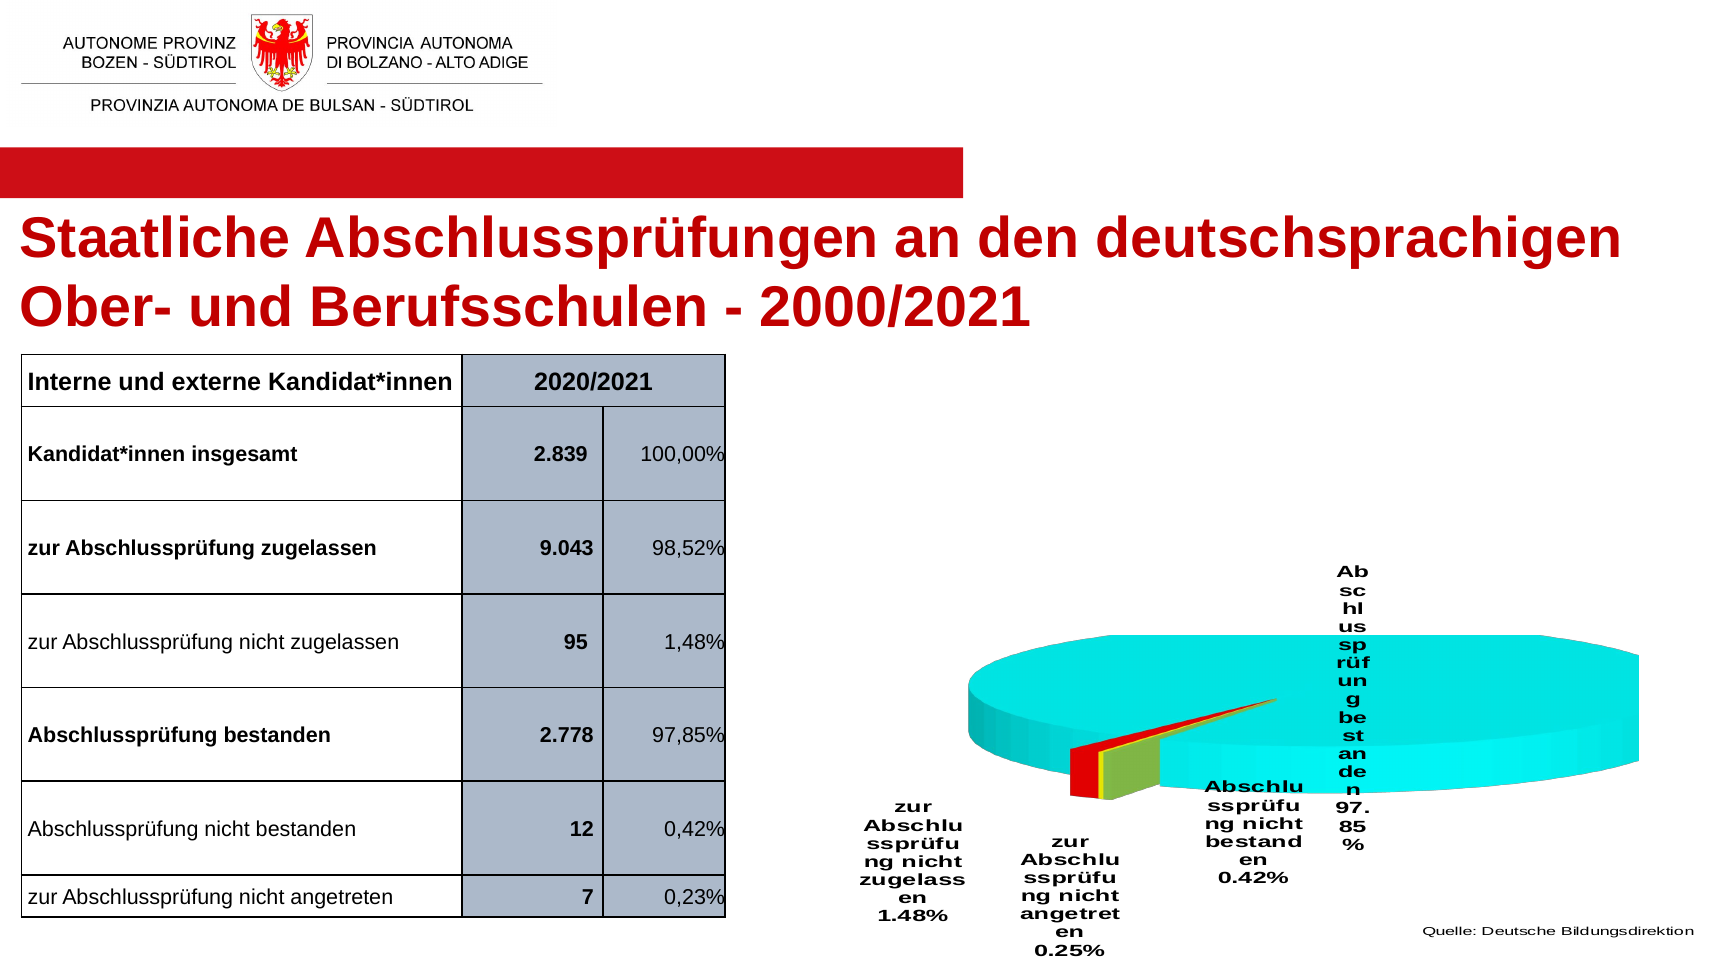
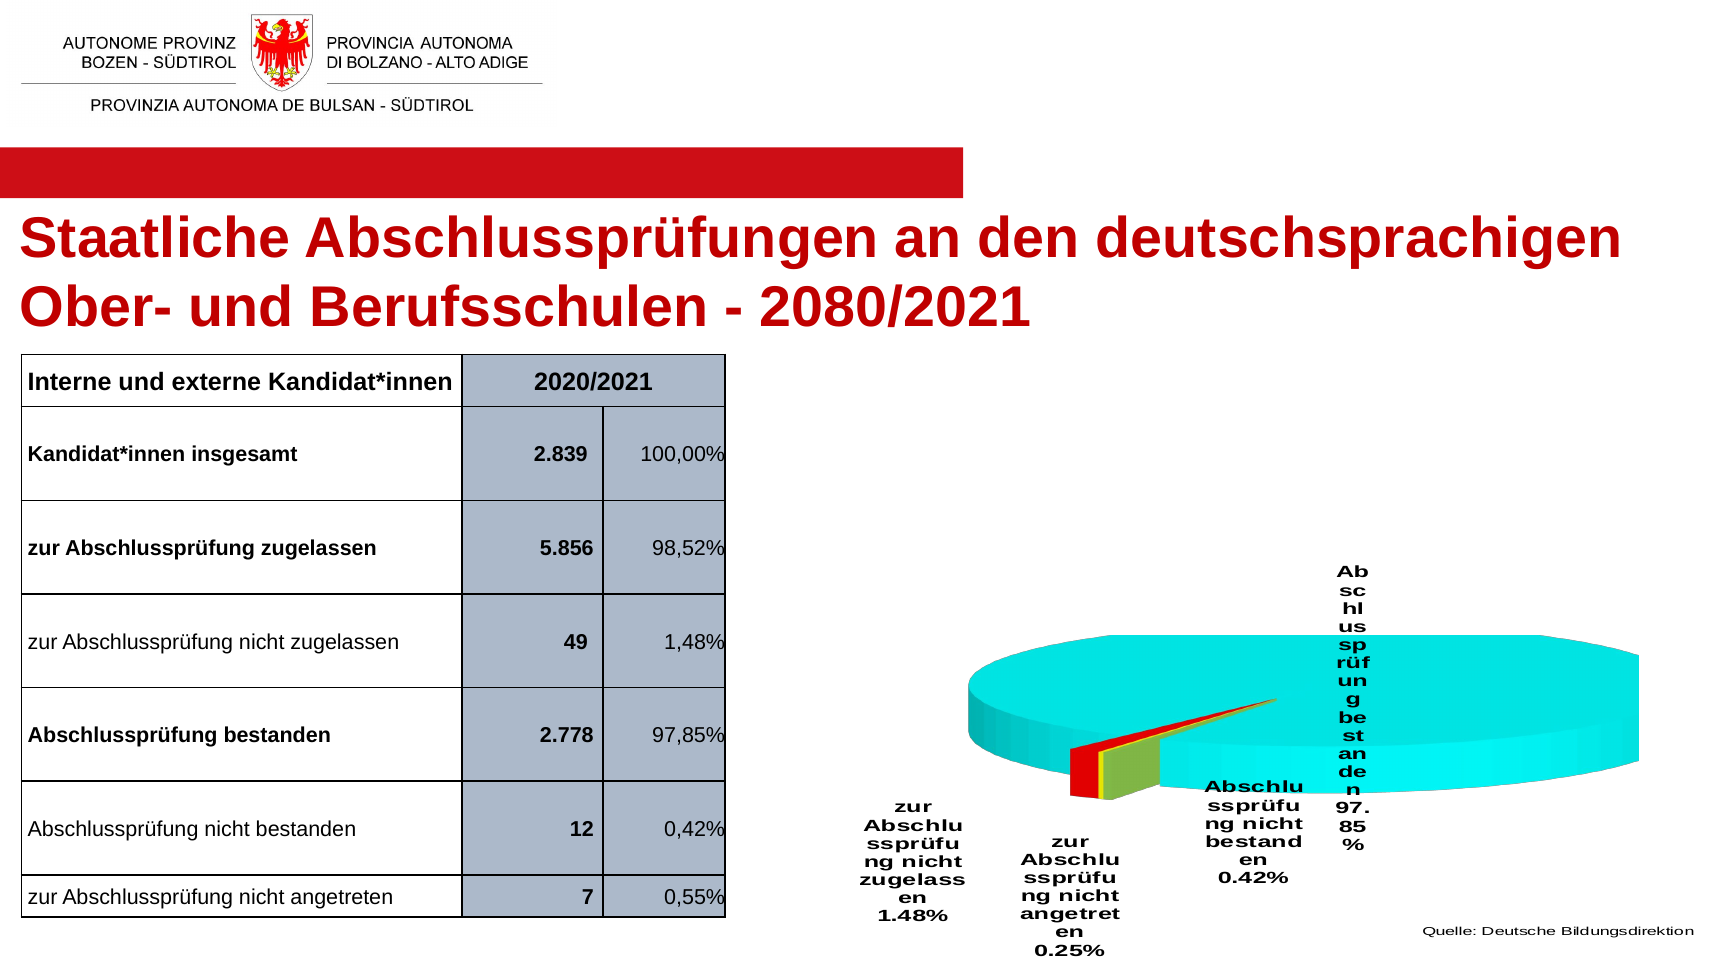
2000/2021: 2000/2021 -> 2080/2021 (896, 308)
9.043: 9.043 -> 5.856 (567, 548)
95: 95 -> 49 (576, 642)
0,23%: 0,23% -> 0,55% (695, 897)
